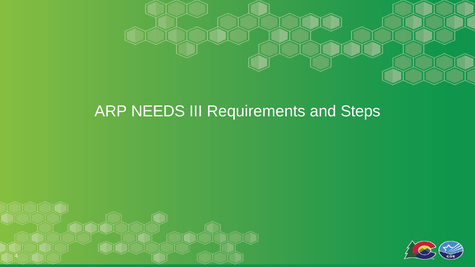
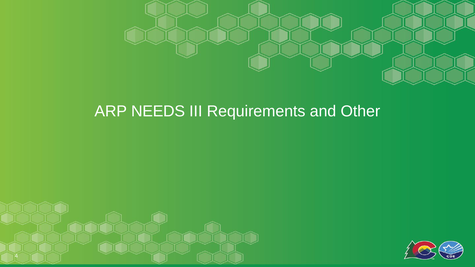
Steps: Steps -> Other (360, 111)
